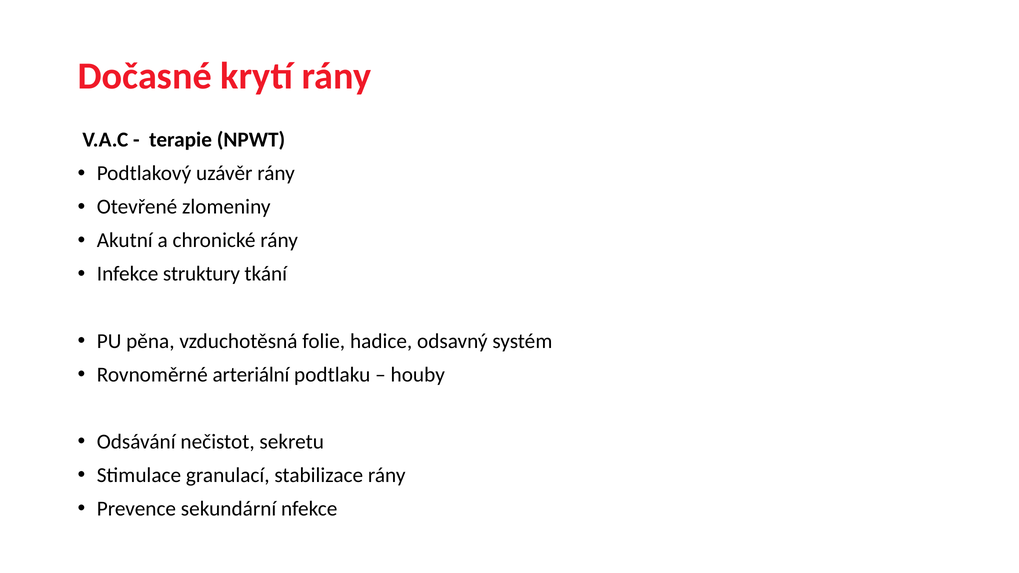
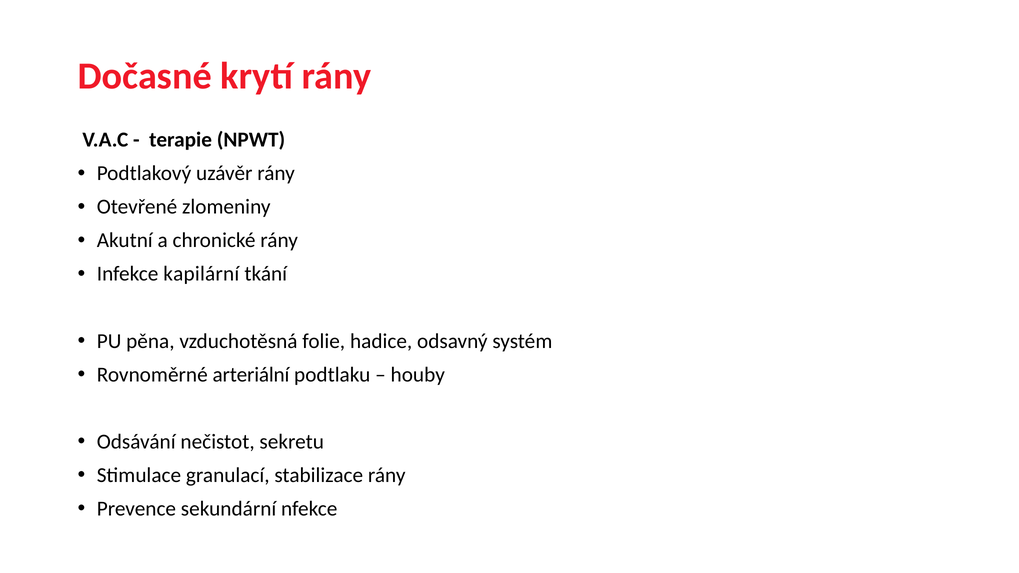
struktury: struktury -> kapilární (201, 274)
